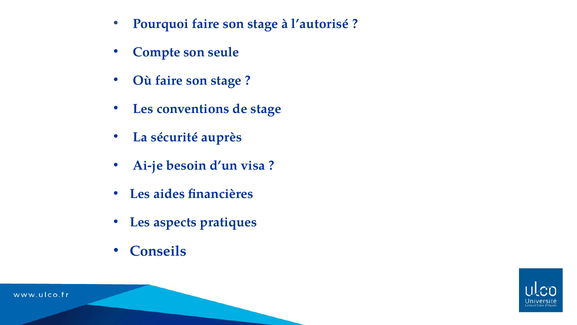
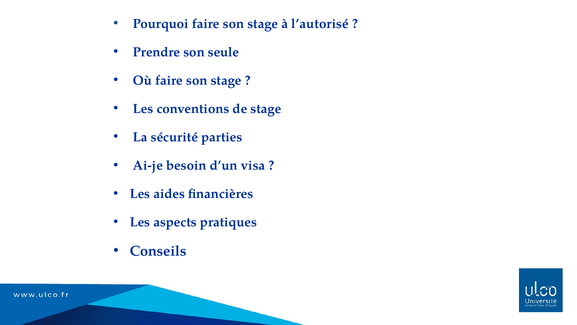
Compte: Compte -> Prendre (157, 52)
auprès: auprès -> parties (222, 137)
